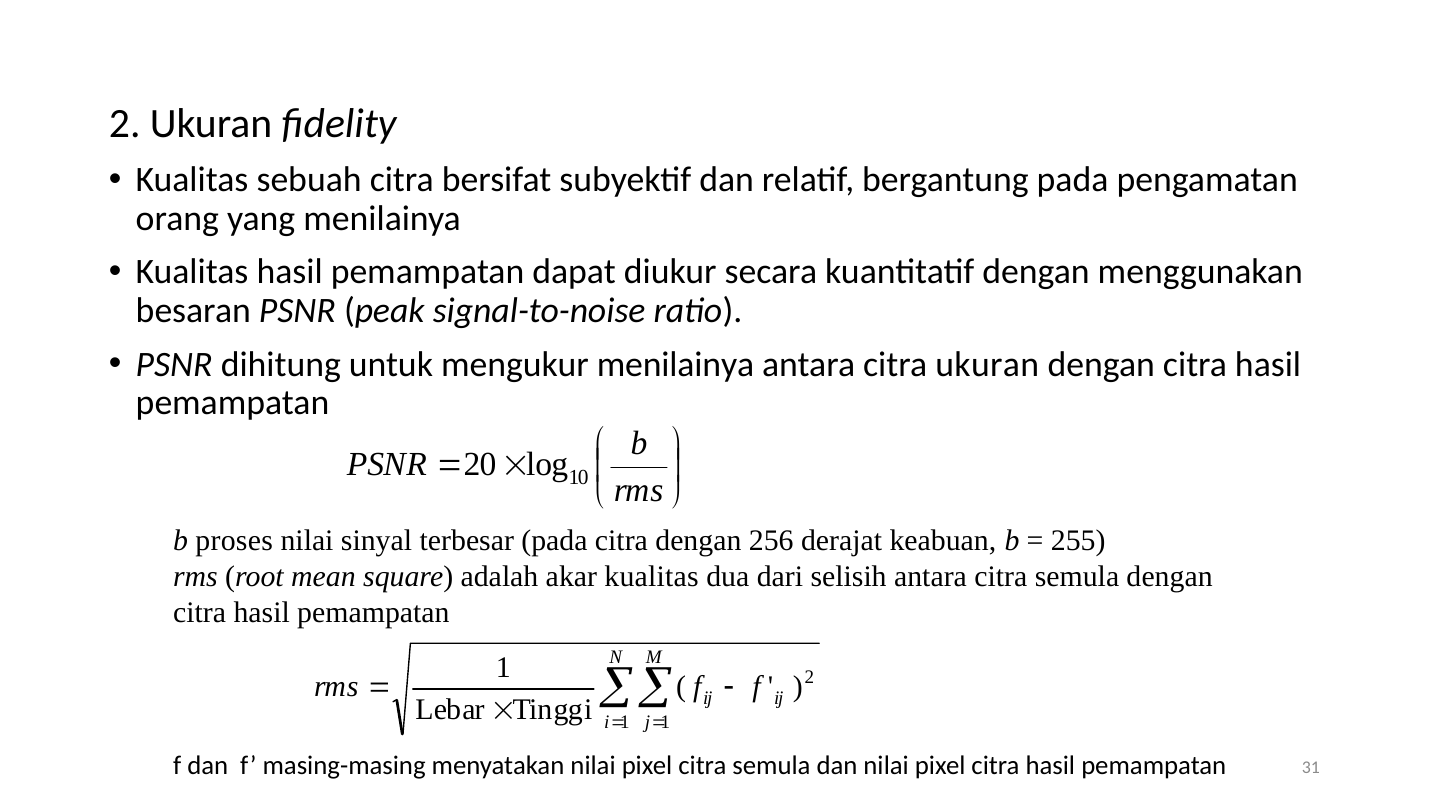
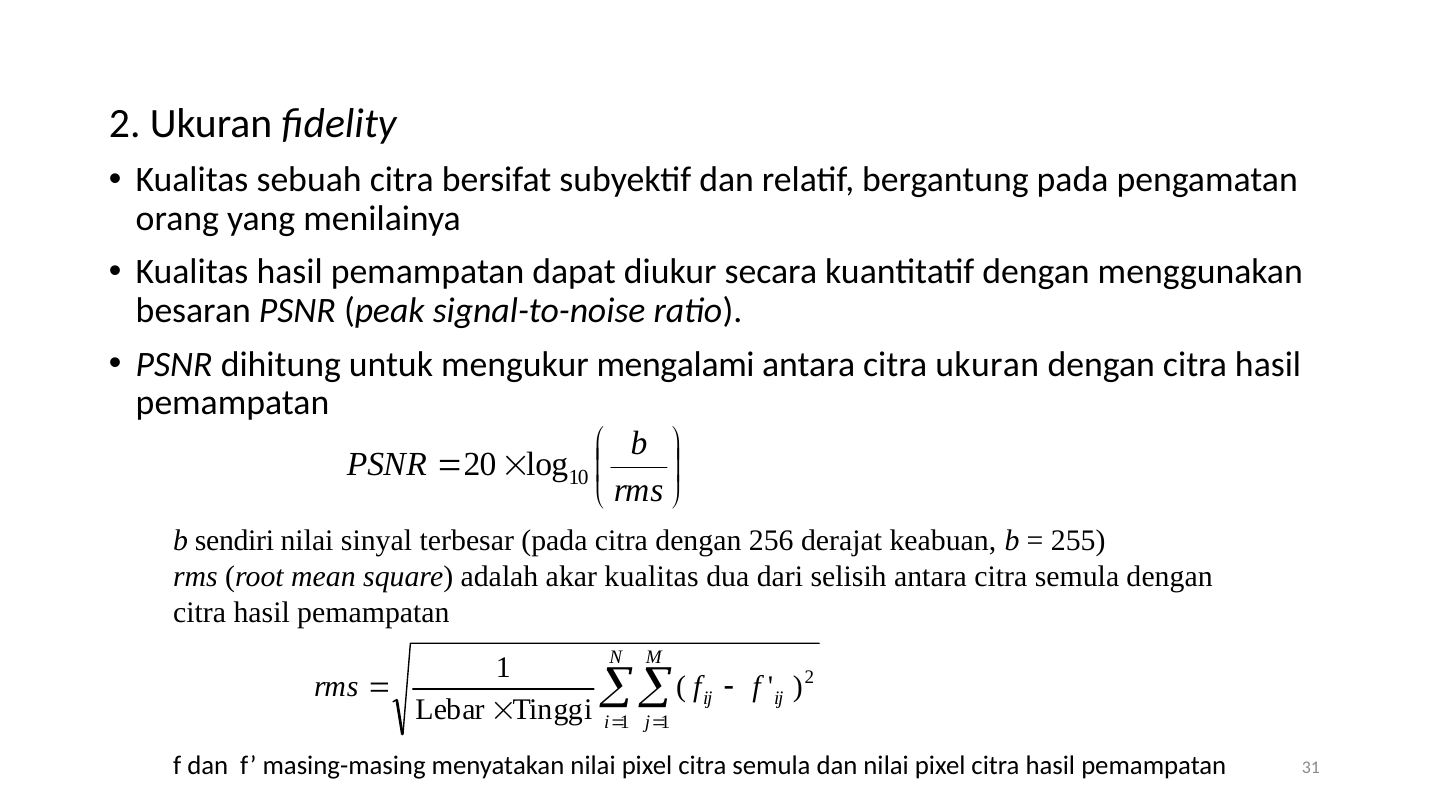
mengukur menilainya: menilainya -> mengalami (676, 364)
proses: proses -> sendiri (234, 541)
